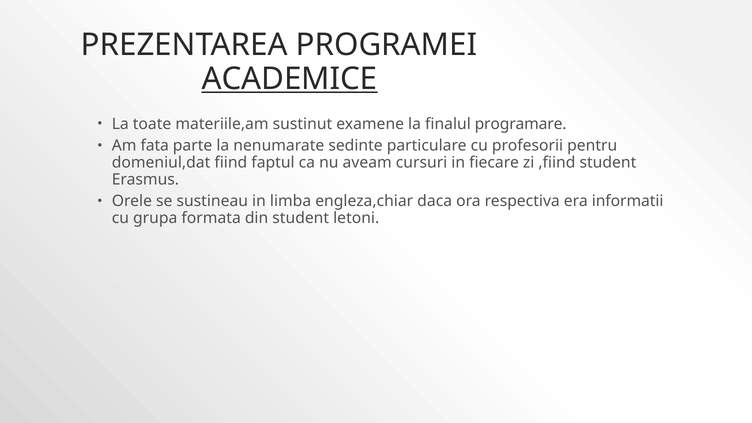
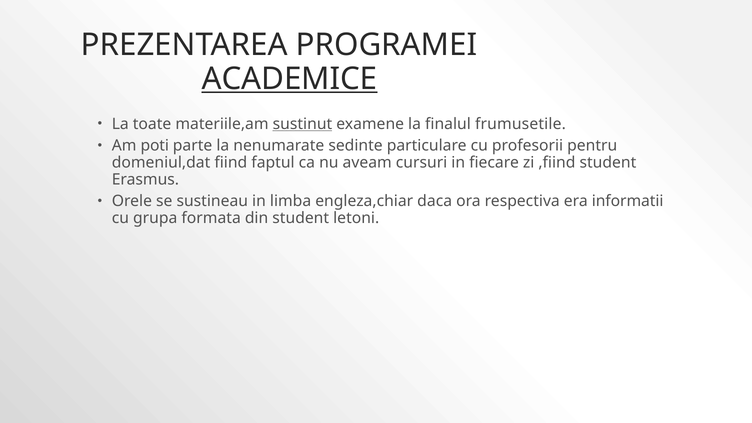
sustinut underline: none -> present (302, 124)
programare: programare -> frumusetile (520, 124)
fata: fata -> poti (155, 146)
